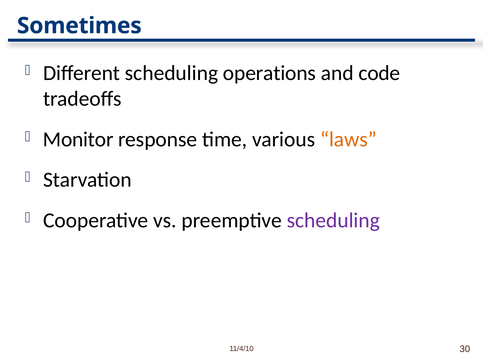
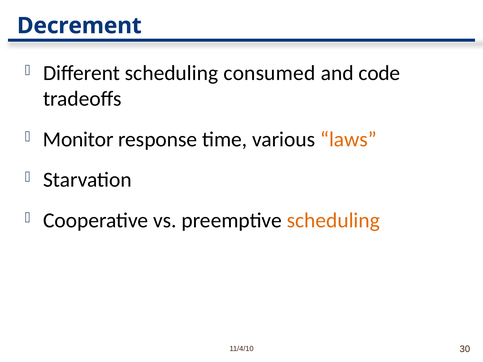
Sometimes: Sometimes -> Decrement (79, 26)
operations: operations -> consumed (269, 73)
scheduling colour: purple -> orange (333, 221)
